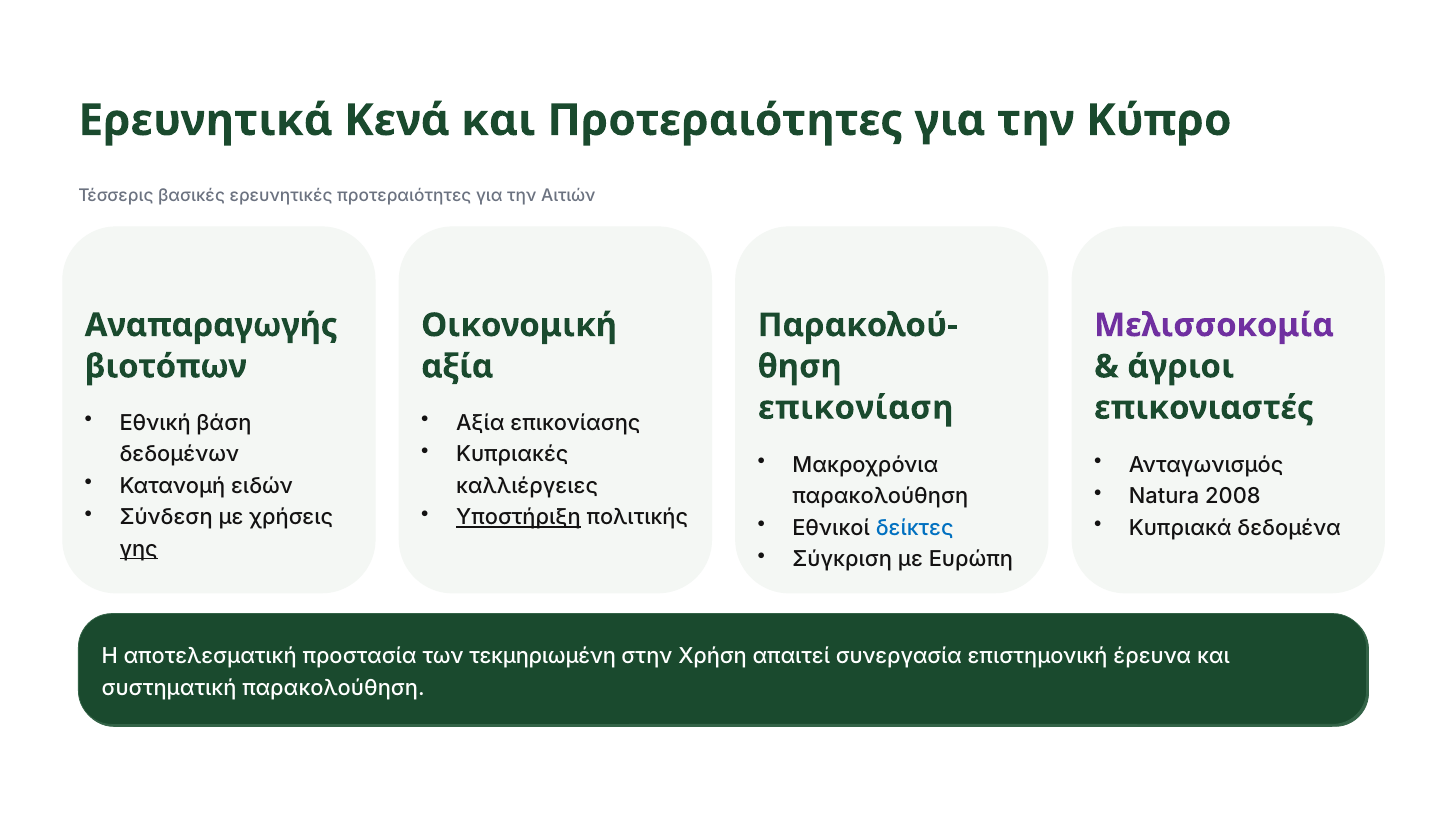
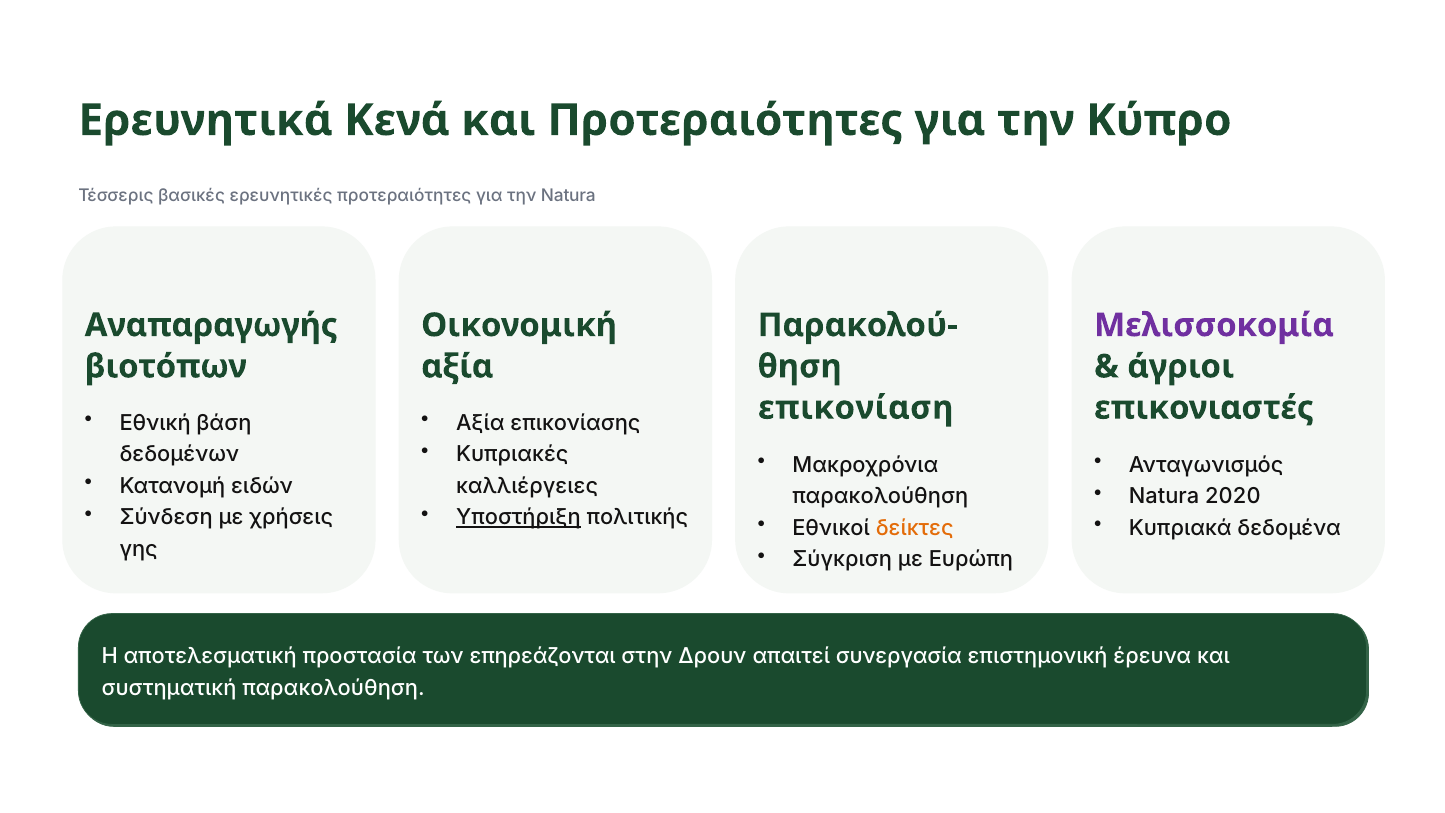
την Αιτιών: Αιτιών -> Natura (568, 196)
2008: 2008 -> 2020 (1233, 497)
δείκτες colour: blue -> orange (915, 528)
γης underline: present -> none (139, 549)
τεκμηριωμένη: τεκμηριωμένη -> επηρεάζονται (543, 656)
Χρήση: Χρήση -> Δρουν (712, 656)
